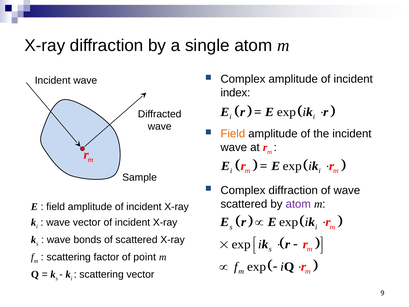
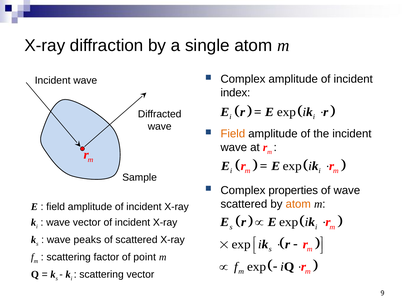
Complex diffraction: diffraction -> properties (293, 190)
atom colour: purple -> orange (298, 204)
bonds: bonds -> peaks (87, 240)
